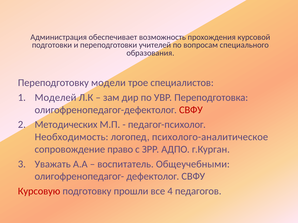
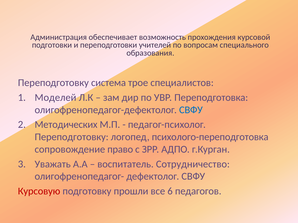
модели: модели -> система (109, 83)
СВФУ colour: red -> blue (191, 110)
Необходимость: Необходимость -> Переподготовку (72, 137)
психолого-аналитическое: психолого-аналитическое -> психолого-переподготовка (210, 137)
Общеучебными: Общеучебными -> Сотрудничество (193, 164)
4: 4 -> 6 (170, 192)
